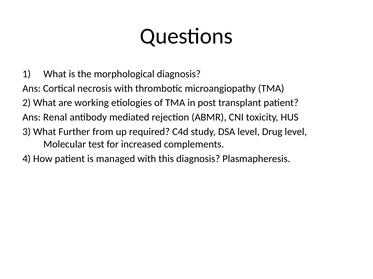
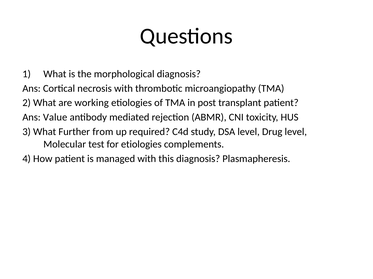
Renal: Renal -> Value (55, 118)
for increased: increased -> etiologies (141, 145)
